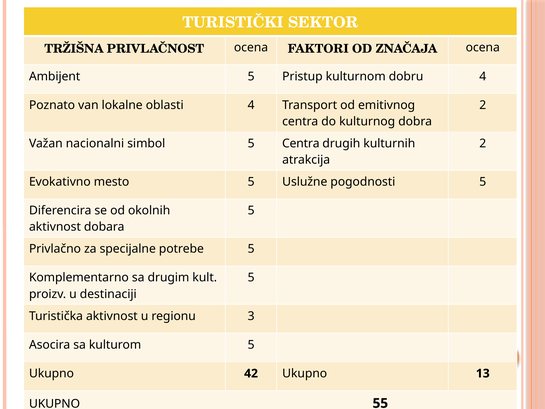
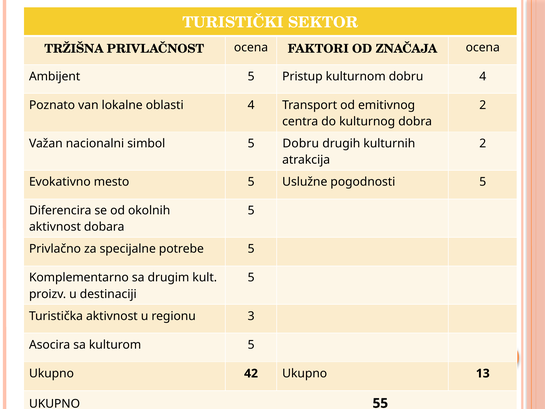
5 Centra: Centra -> Dobru (301, 143)
